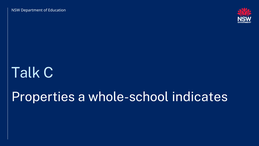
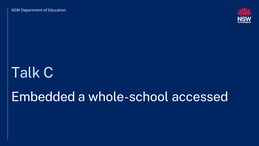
Properties: Properties -> Embedded (43, 97)
indicates: indicates -> accessed (200, 97)
